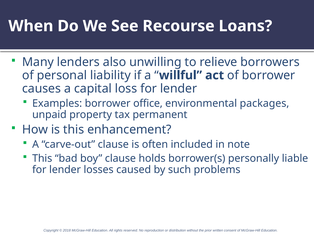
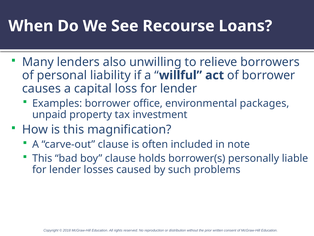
permanent: permanent -> investment (160, 114)
enhancement: enhancement -> magnification (129, 129)
